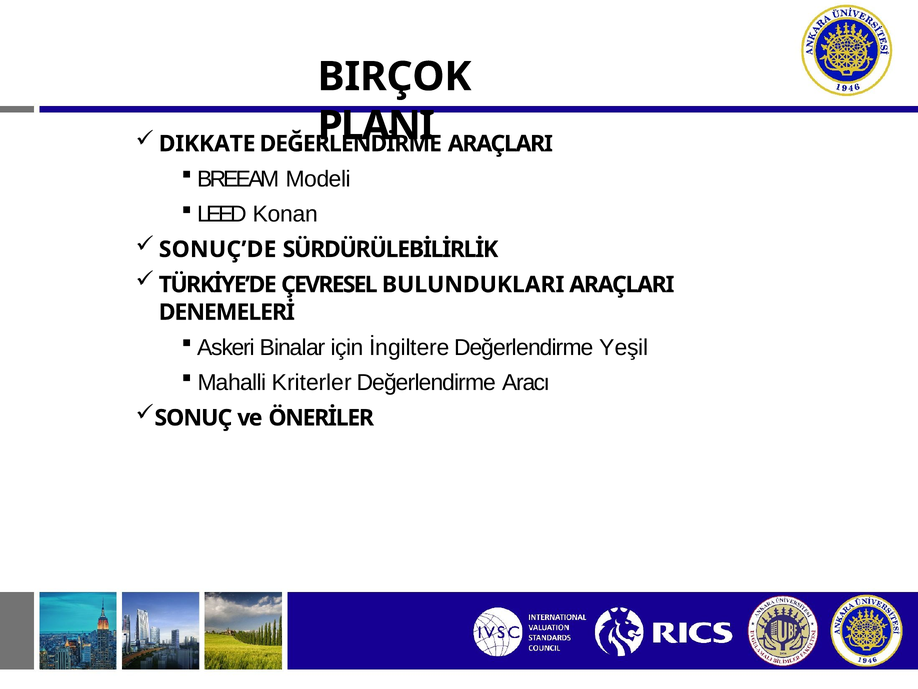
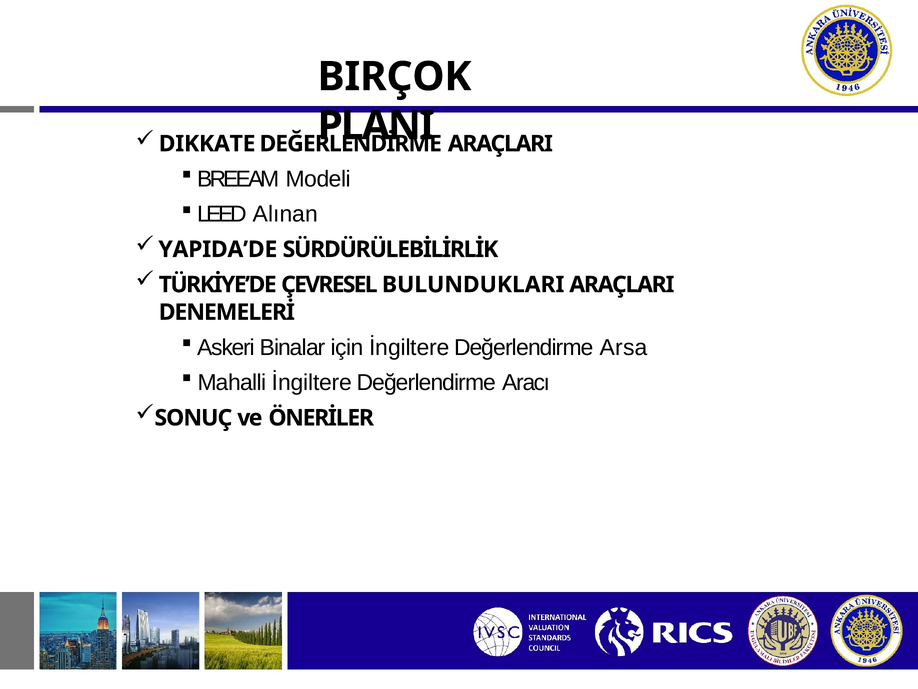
Konan: Konan -> Alınan (285, 214)
SONUÇ’DE: SONUÇ’DE -> YAPIDA’DE (218, 249)
Yeşil: Yeşil -> Arsa (624, 347)
Kriterler: Kriterler -> İngiltere (312, 382)
